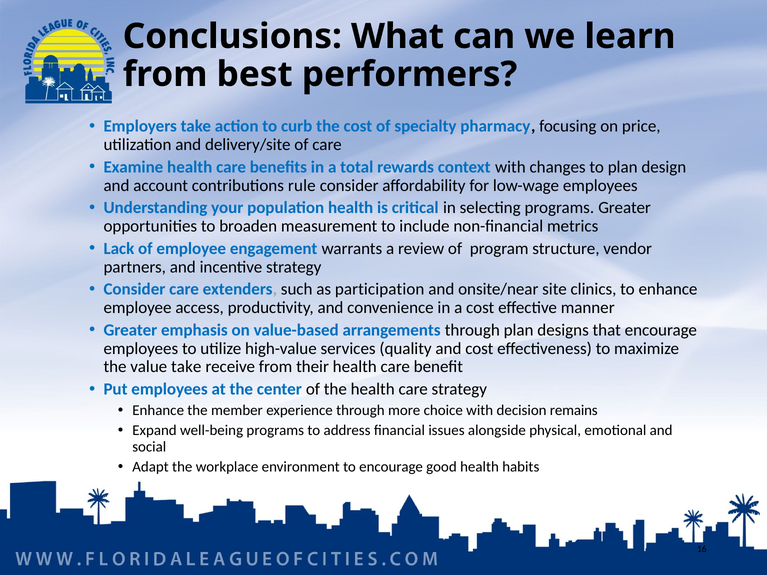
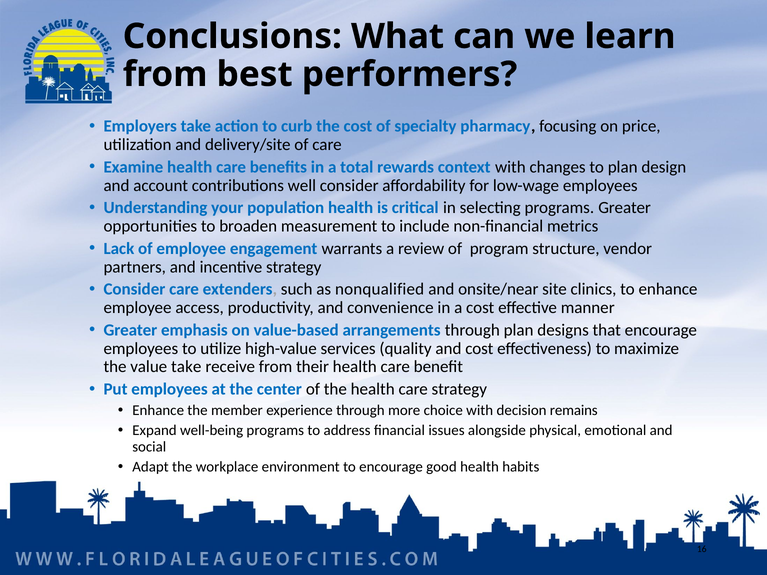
rule: rule -> well (302, 186)
participation: participation -> nonqualified (380, 289)
